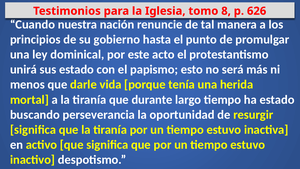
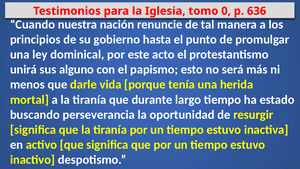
8: 8 -> 0 (226, 11)
626: 626 -> 636 (257, 11)
sus estado: estado -> alguno (76, 69)
